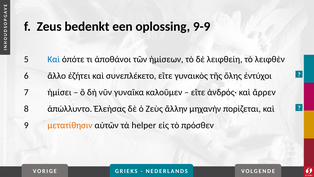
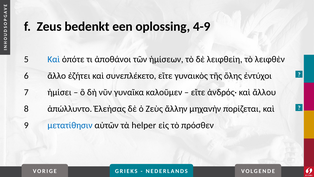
9-9: 9-9 -> 4-9 (202, 26)
ἄρρεν: ἄρρεν -> ἄλλου (264, 92)
μετατίθησιν colour: orange -> blue (70, 125)
